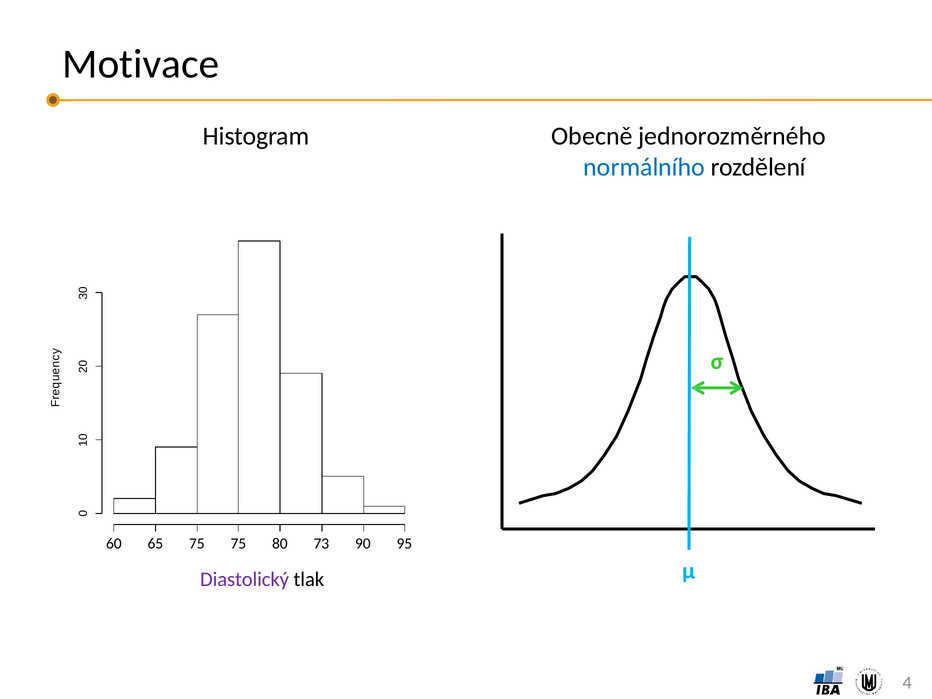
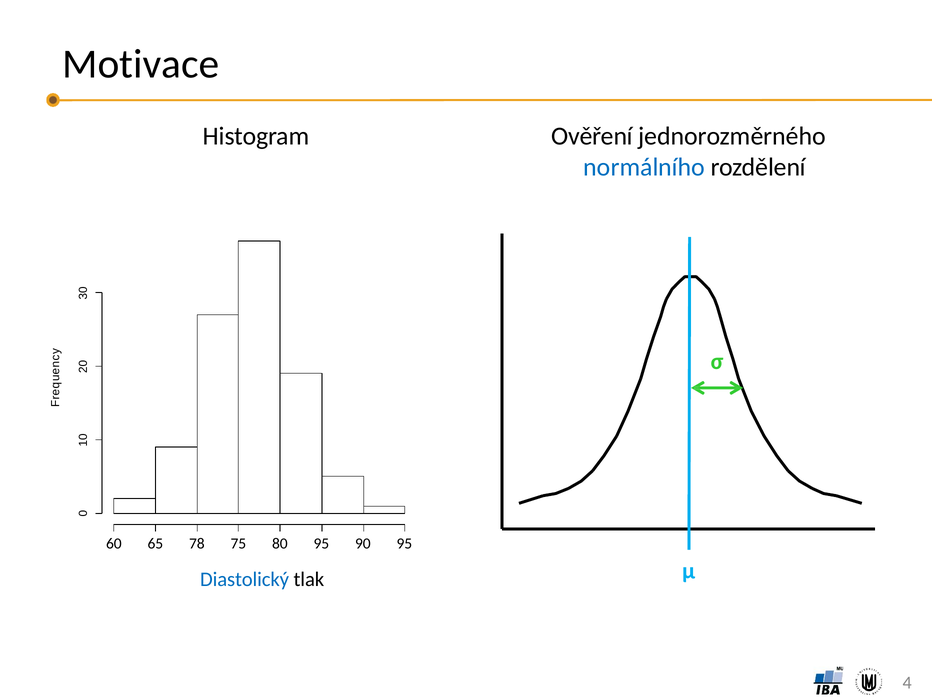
Obecně: Obecně -> Ověření (592, 136)
65 75: 75 -> 78 (197, 544)
80 73: 73 -> 95 (321, 544)
Diastolický colour: purple -> blue (245, 580)
